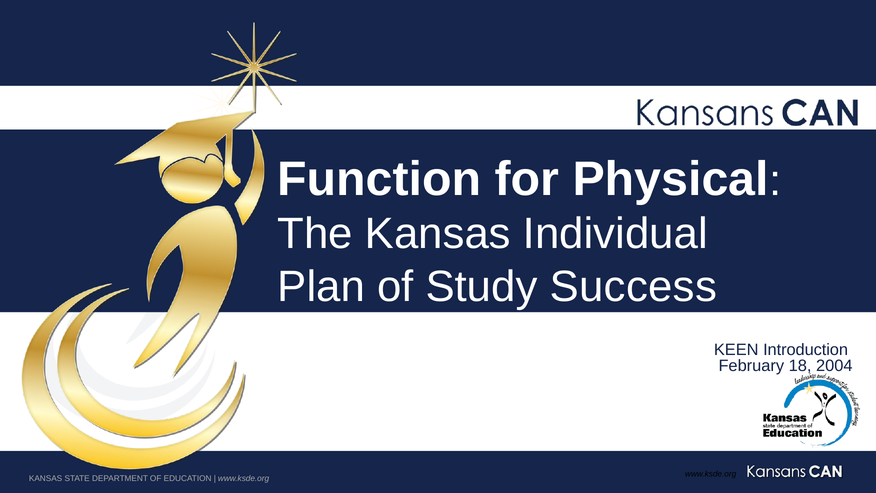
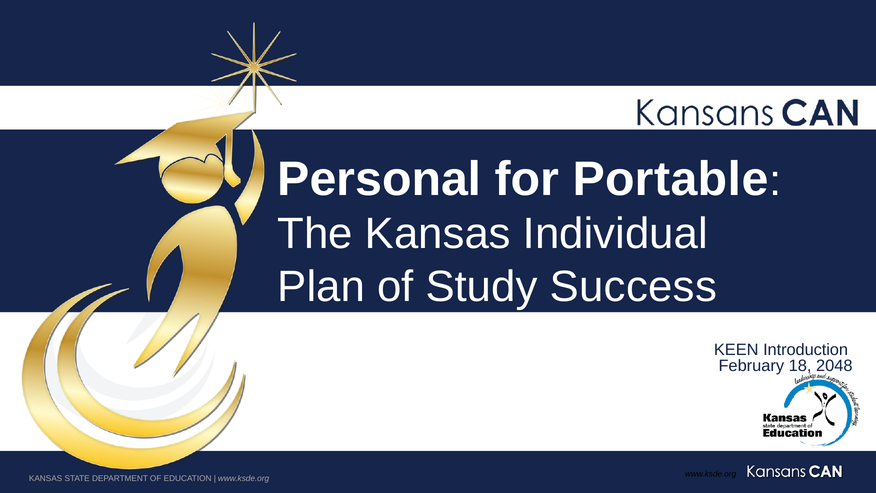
Function: Function -> Personal (379, 179)
Physical: Physical -> Portable (670, 179)
2004: 2004 -> 2048 (834, 366)
